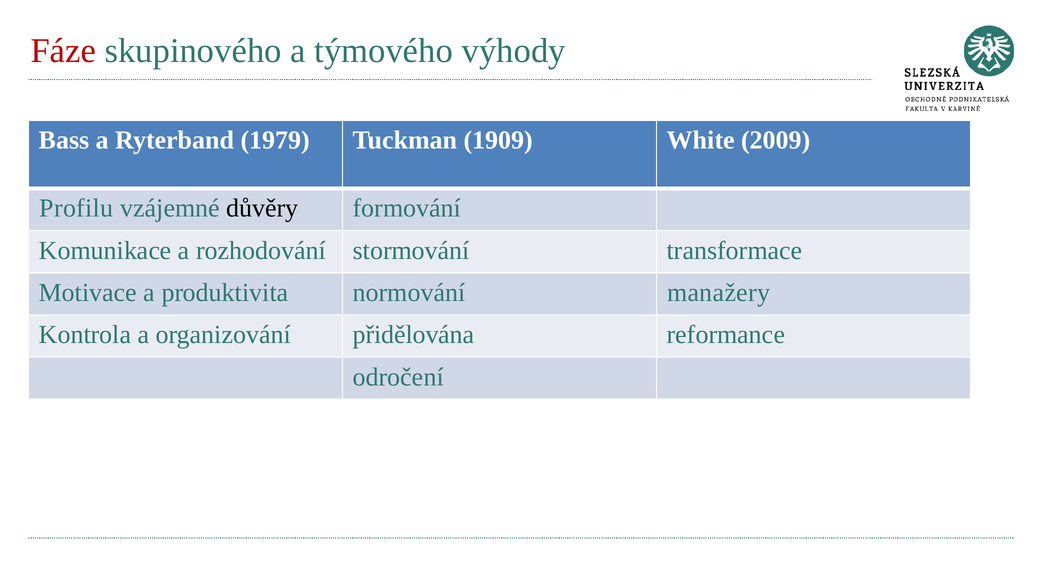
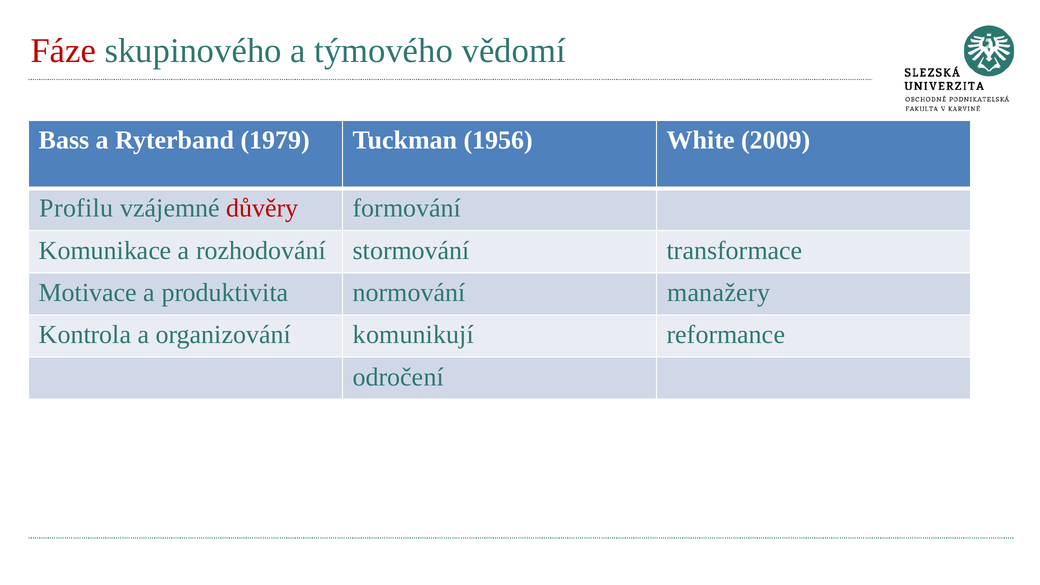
výhody: výhody -> vědomí (514, 51)
1909: 1909 -> 1956 (498, 140)
důvěry colour: black -> red (262, 208)
přidělována: přidělována -> komunikují (413, 335)
